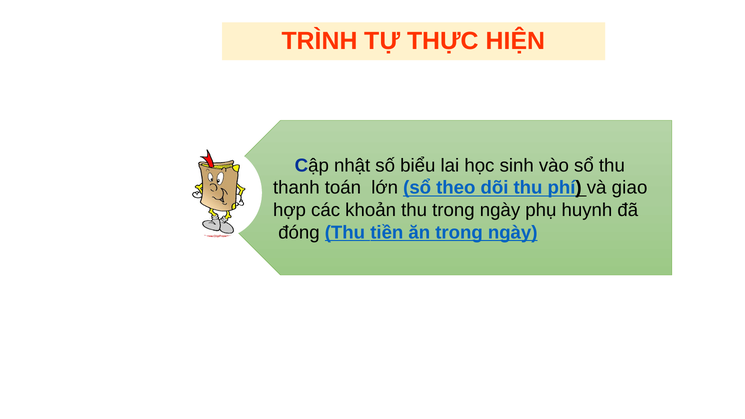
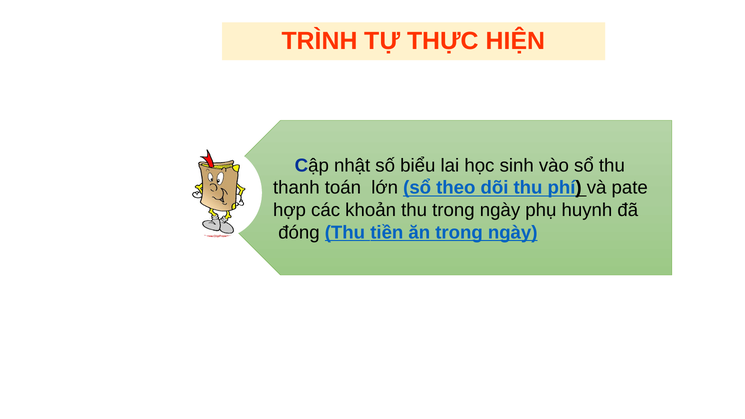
giao: giao -> pate (630, 188)
